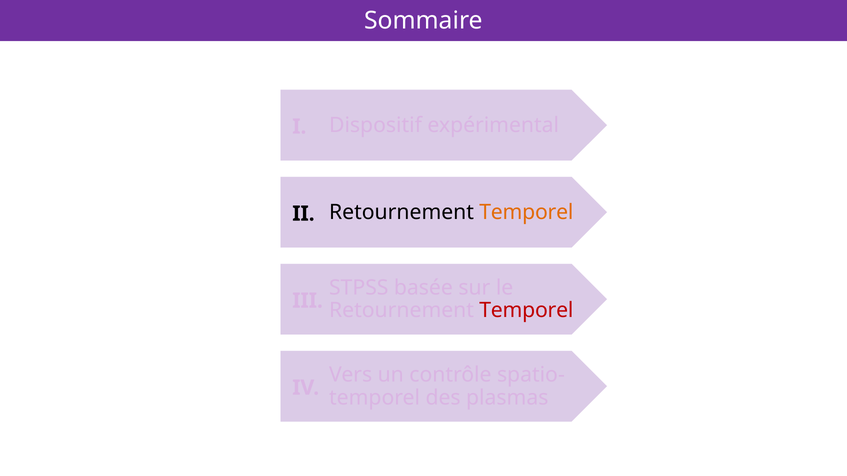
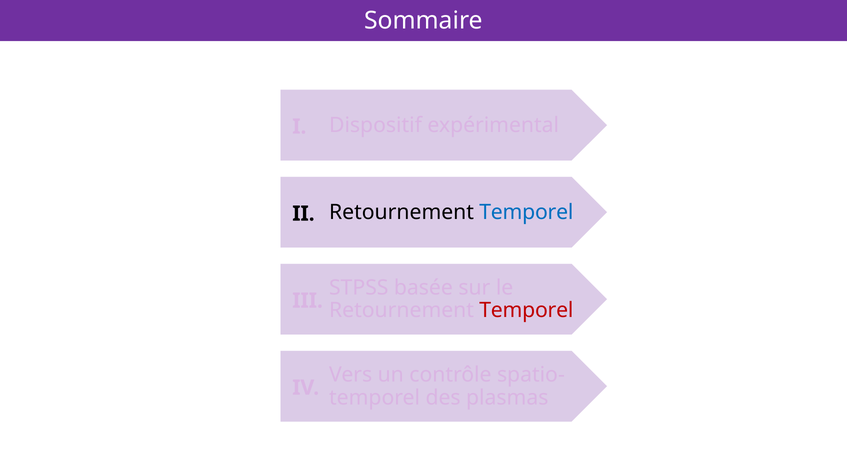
Temporel colour: orange -> blue (526, 212)
